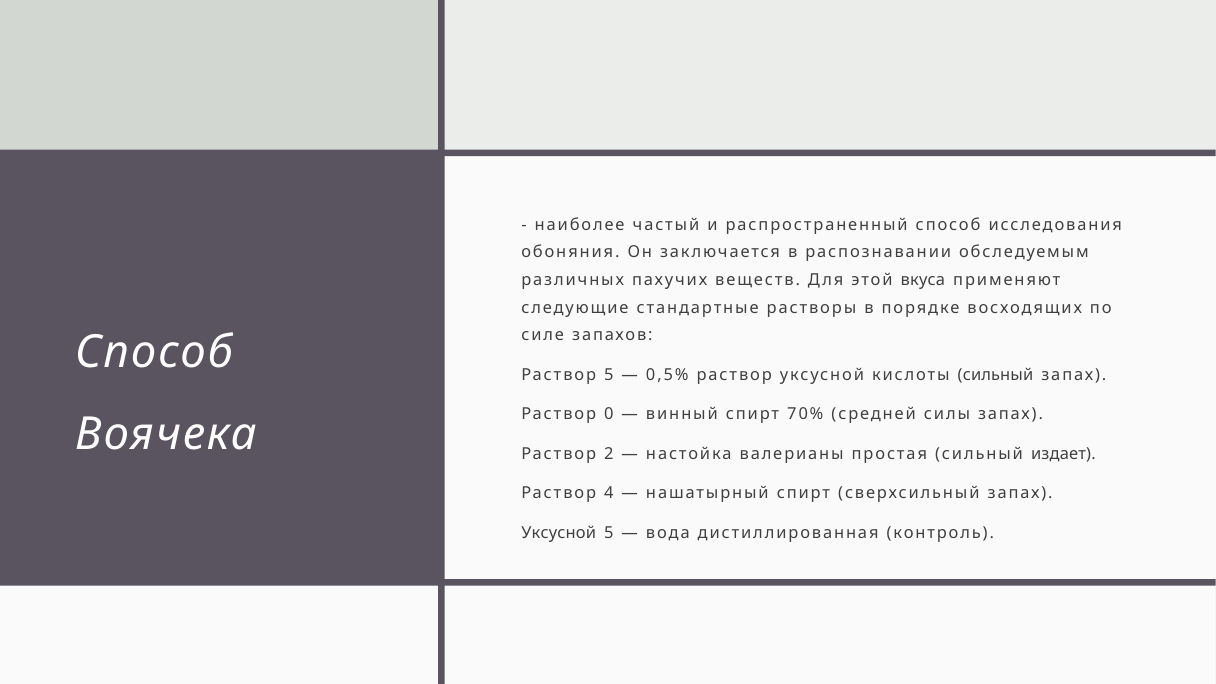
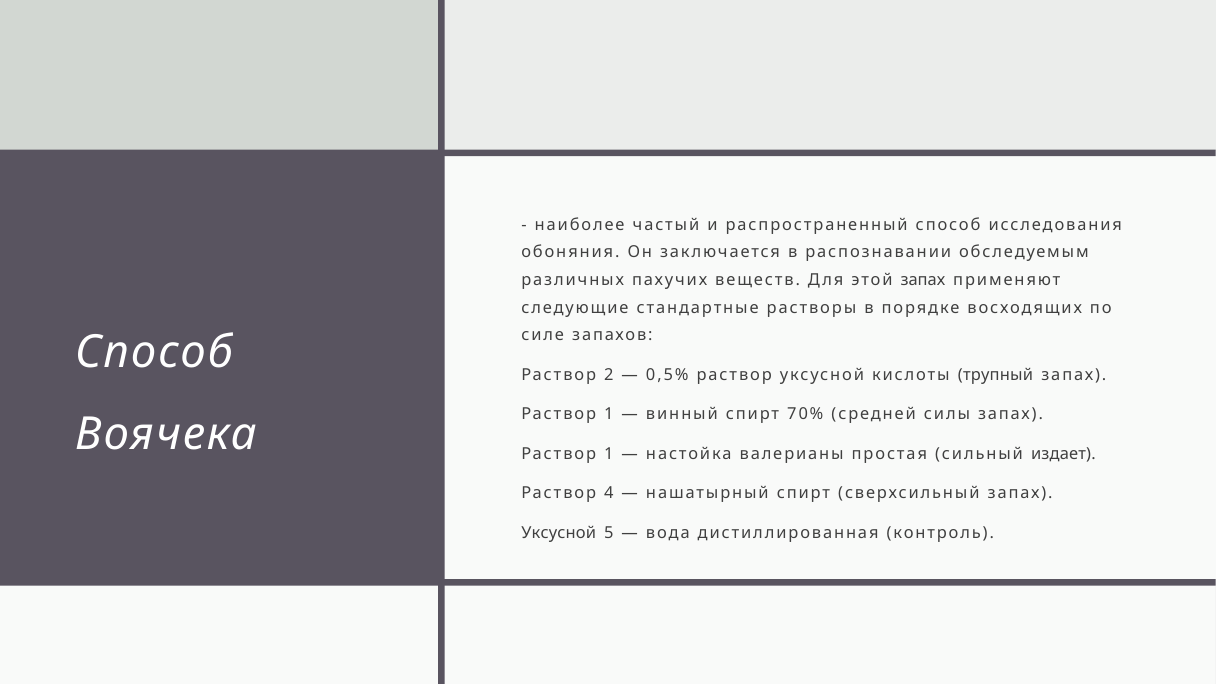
этой вкуса: вкуса -> запах (923, 280)
Раствор 5: 5 -> 2 (609, 375)
кислоты сильный: сильный -> трупный (995, 375)
0: 0 -> 1 (609, 414)
2: 2 -> 1 (609, 454)
